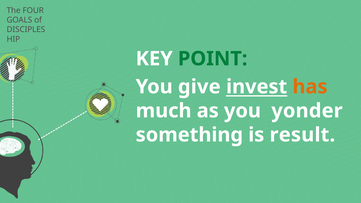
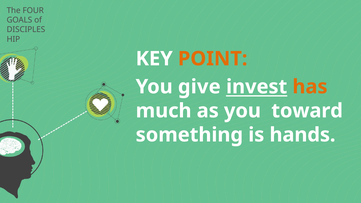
POINT colour: green -> orange (213, 59)
yonder: yonder -> toward (307, 111)
result: result -> hands (303, 135)
